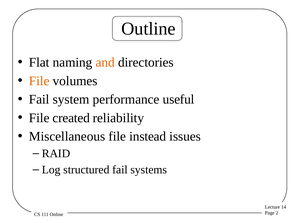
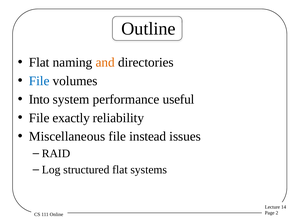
File colour: orange -> blue (39, 81)
Fail: Fail -> Into (39, 99)
created: created -> exactly (71, 118)
structured fail: fail -> flat (120, 169)
